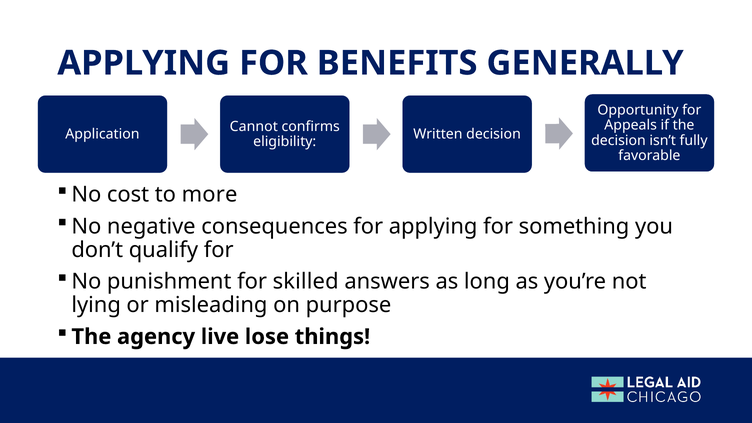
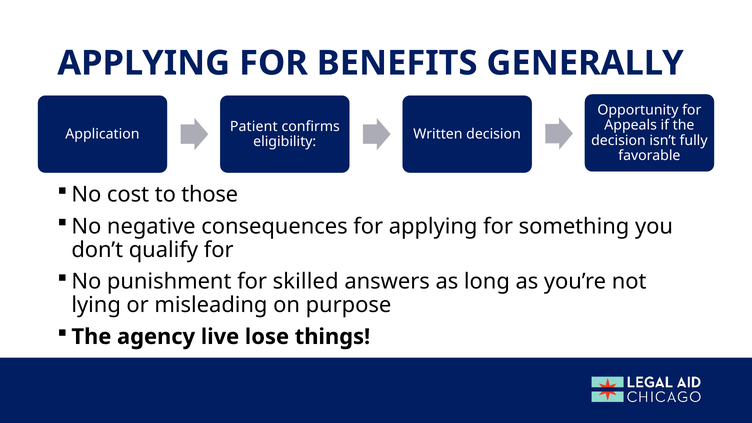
Cannot: Cannot -> Patient (254, 126)
more: more -> those (210, 195)
